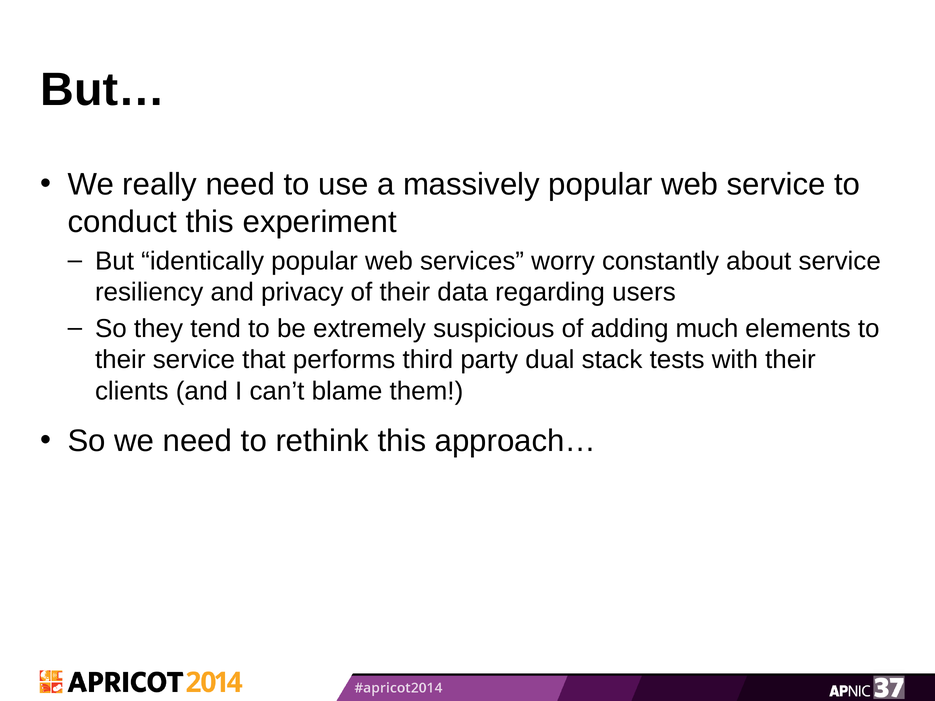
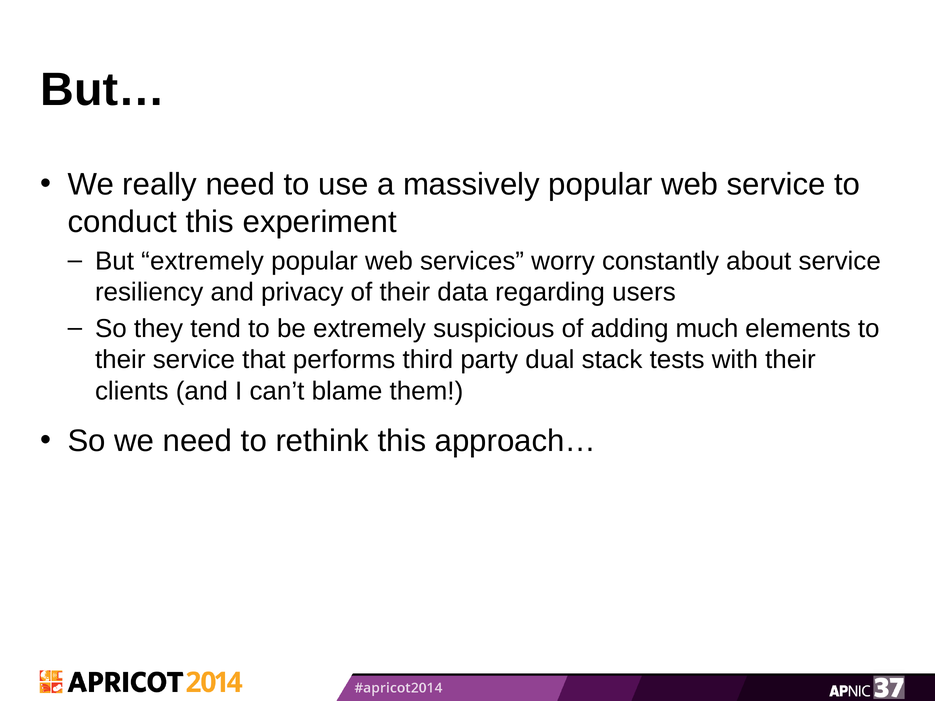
But identically: identically -> extremely (203, 261)
